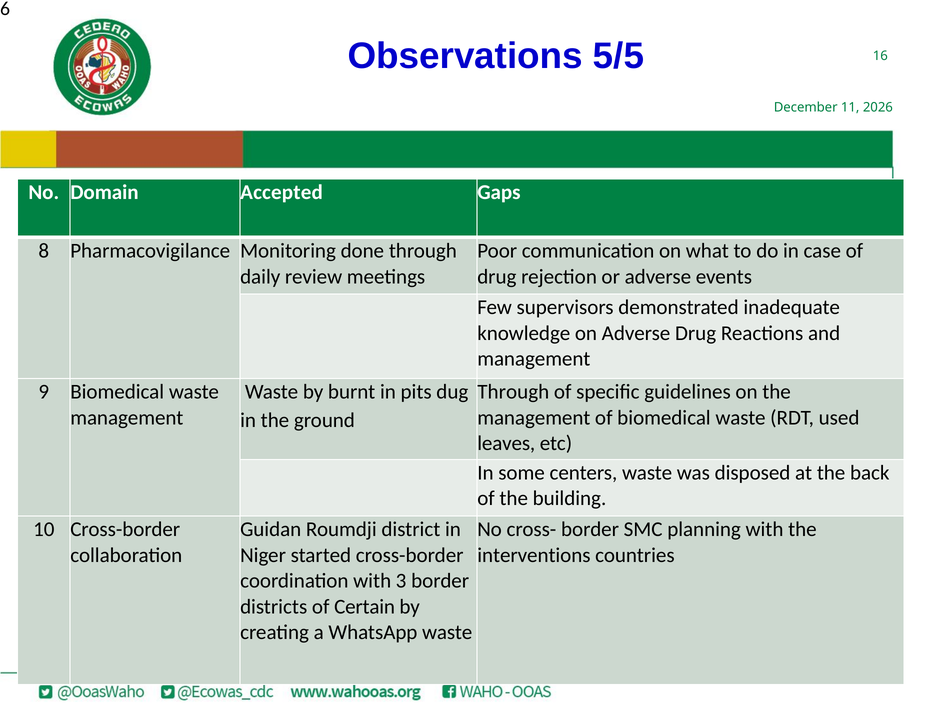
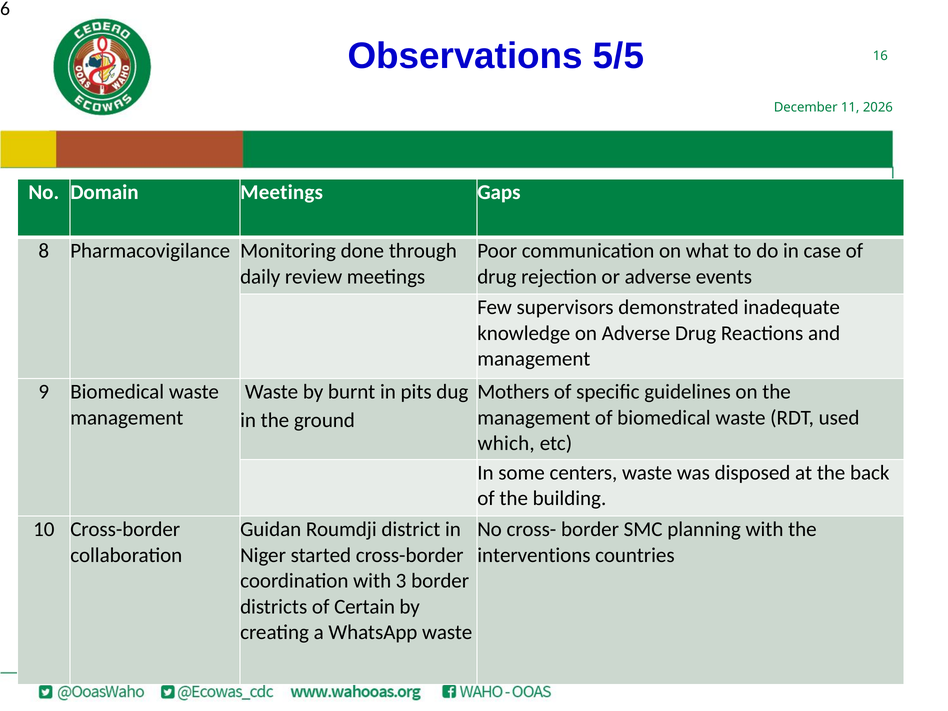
Domain Accepted: Accepted -> Meetings (282, 192)
Through: Through -> Mothers (513, 392)
leaves: leaves -> which (506, 444)
